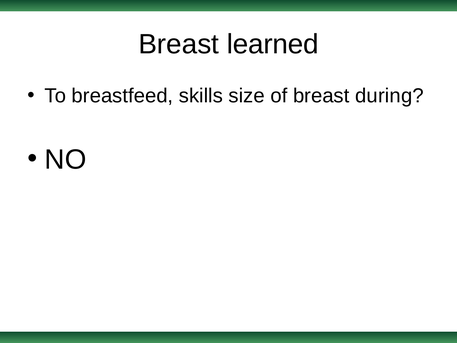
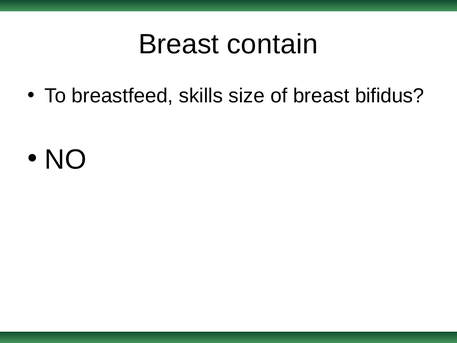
learned: learned -> contain (272, 44)
during: during -> bifidus (390, 96)
